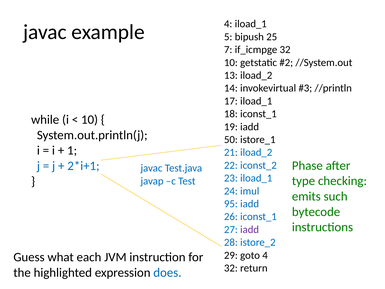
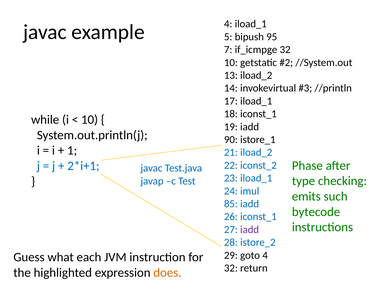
25: 25 -> 95 (272, 37)
50: 50 -> 90 (231, 139)
95: 95 -> 85 (231, 204)
does colour: blue -> orange (167, 272)
